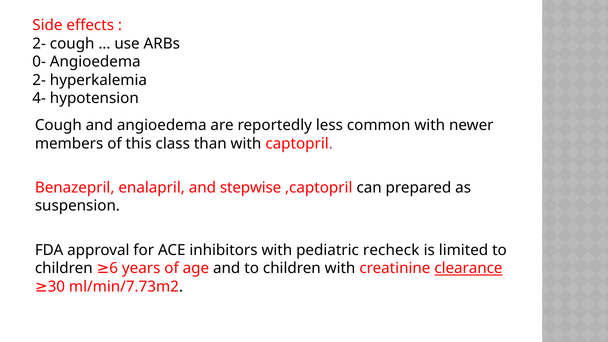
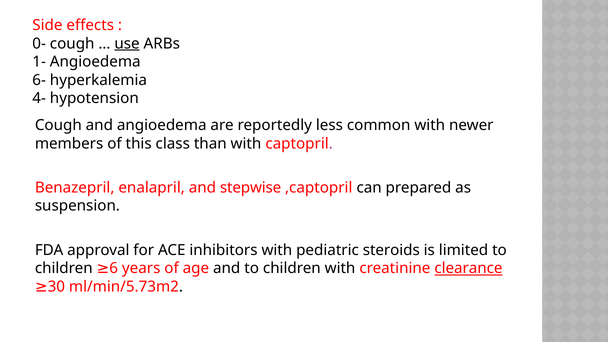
2-: 2- -> 0- (39, 44)
use underline: none -> present (127, 44)
0-: 0- -> 1- (39, 62)
2-: 2- -> 6- (39, 80)
recheck: recheck -> steroids (391, 250)
ml/min/7.73m2: ml/min/7.73m2 -> ml/min/5.73m2 (124, 286)
